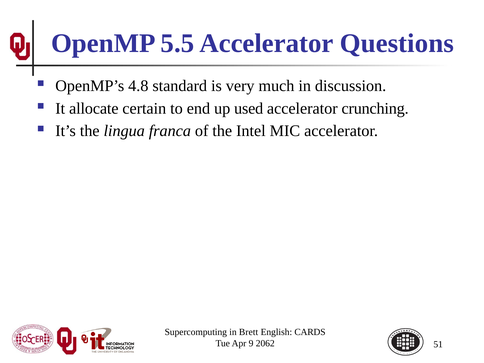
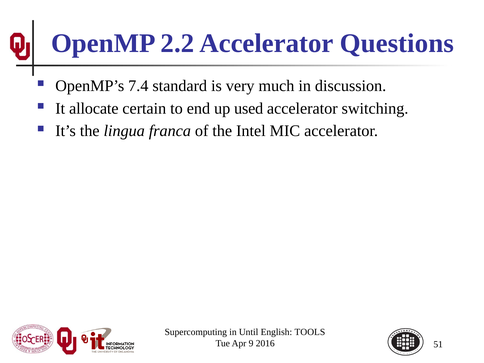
5.5: 5.5 -> 2.2 (177, 43)
4.8: 4.8 -> 7.4 (138, 86)
crunching: crunching -> switching (375, 108)
Brett: Brett -> Until (249, 332)
CARDS: CARDS -> TOOLS (310, 332)
2062: 2062 -> 2016 (265, 343)
